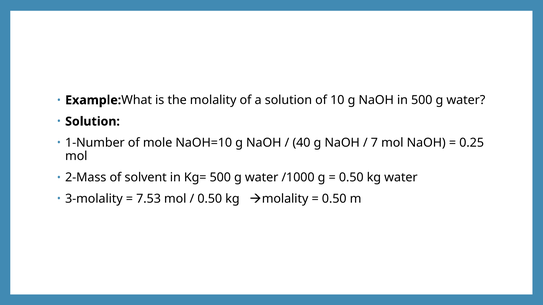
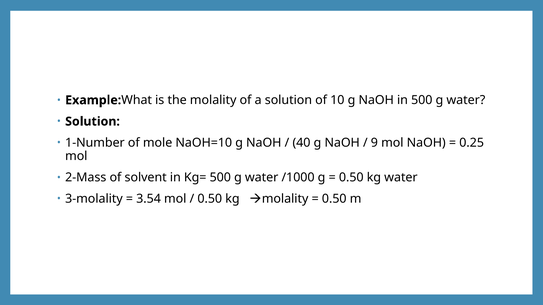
7: 7 -> 9 (374, 143)
7.53: 7.53 -> 3.54 (149, 199)
